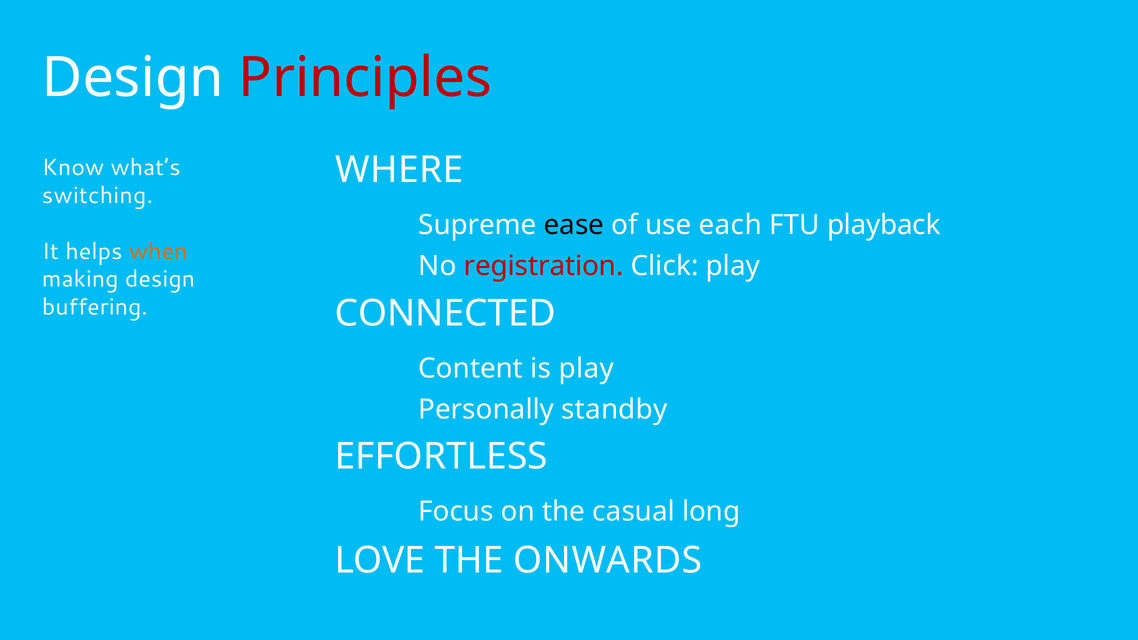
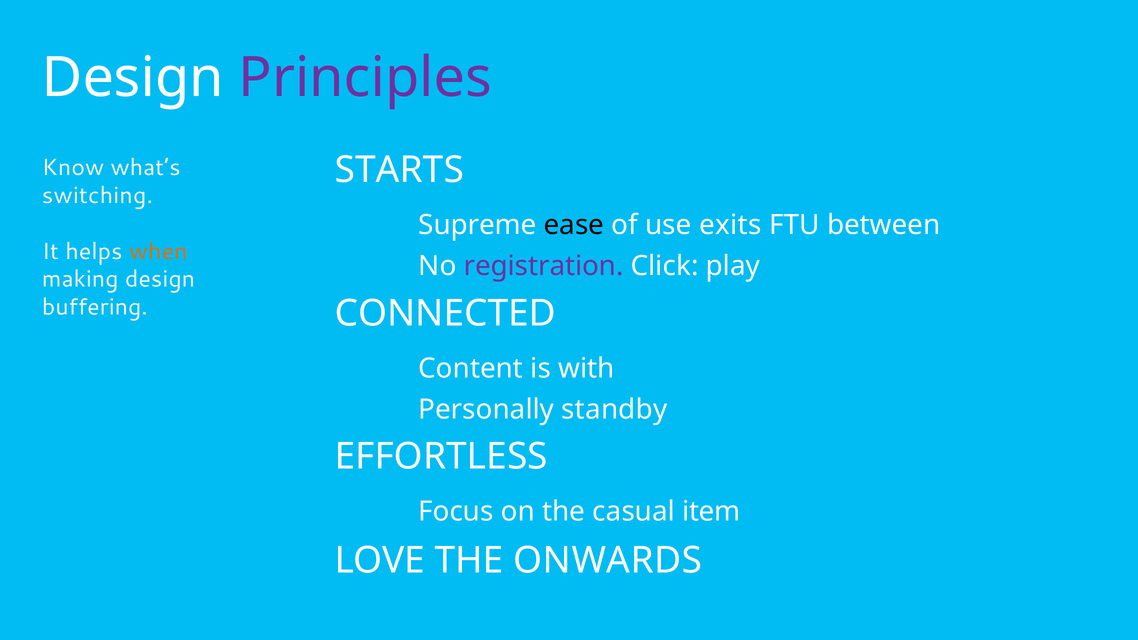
Principles colour: red -> purple (365, 78)
WHERE: WHERE -> STARTS (399, 170)
each: each -> exits (730, 225)
playback: playback -> between (884, 225)
registration colour: red -> purple (544, 266)
is play: play -> with (586, 368)
long: long -> item (711, 512)
